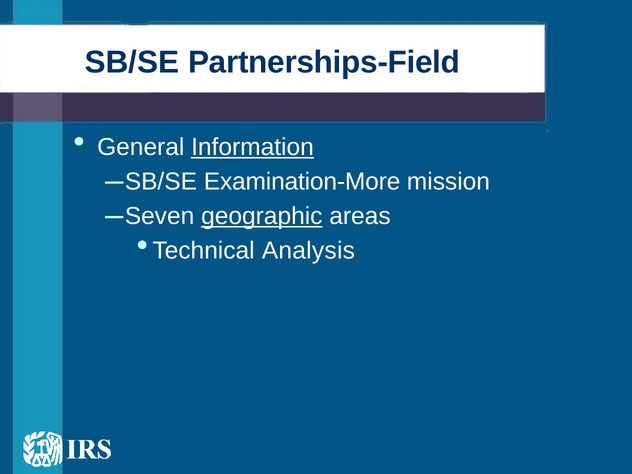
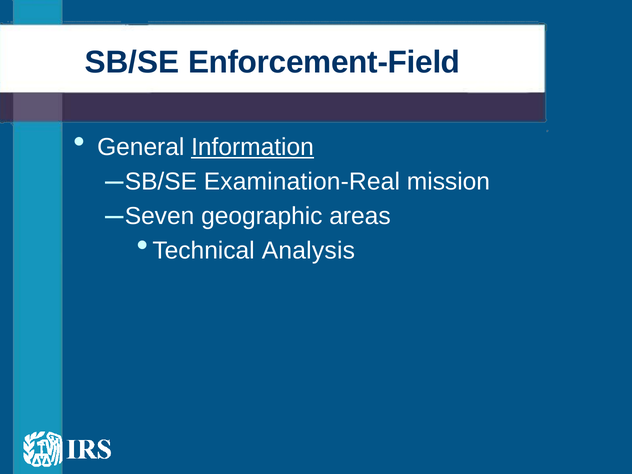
Partnerships-Field: Partnerships-Field -> Enforcement-Field (324, 62)
Examination-More: Examination-More -> Examination-Real (302, 182)
geographic underline: present -> none (262, 216)
